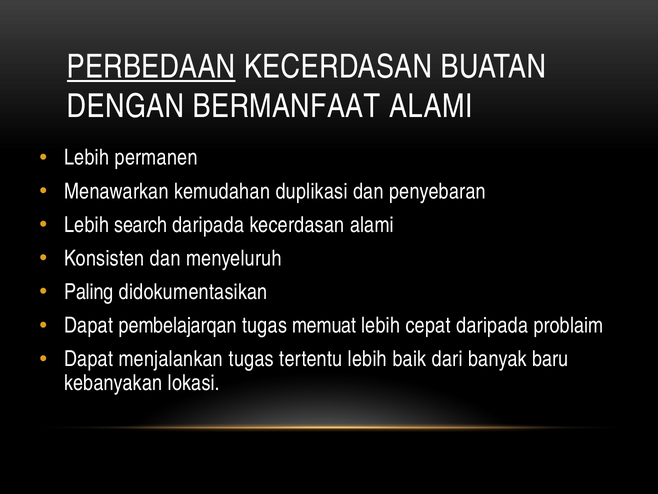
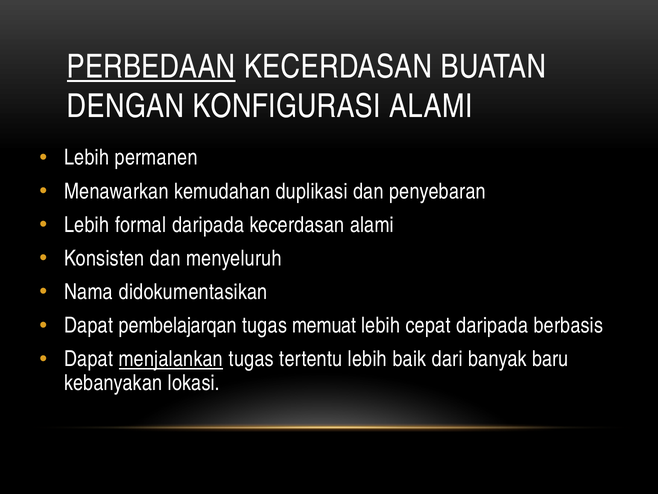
BERMANFAAT: BERMANFAAT -> KONFIGURASI (287, 106)
search: search -> formal (141, 225)
Paling: Paling -> Nama (89, 292)
problaim: problaim -> berbasis (568, 325)
menjalankan underline: none -> present (171, 359)
